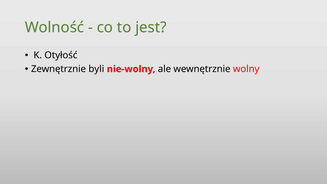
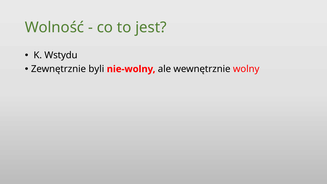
Otyłość: Otyłość -> Wstydu (61, 55)
